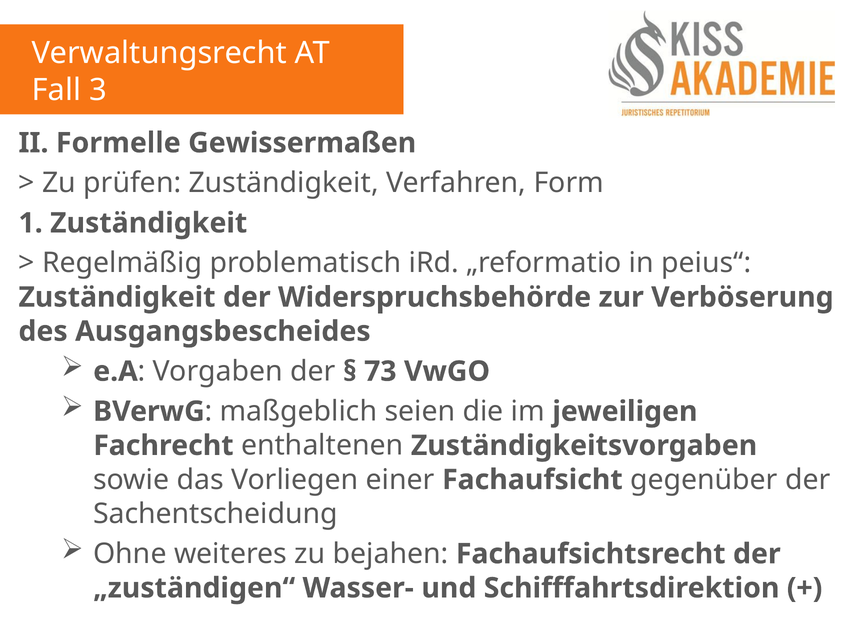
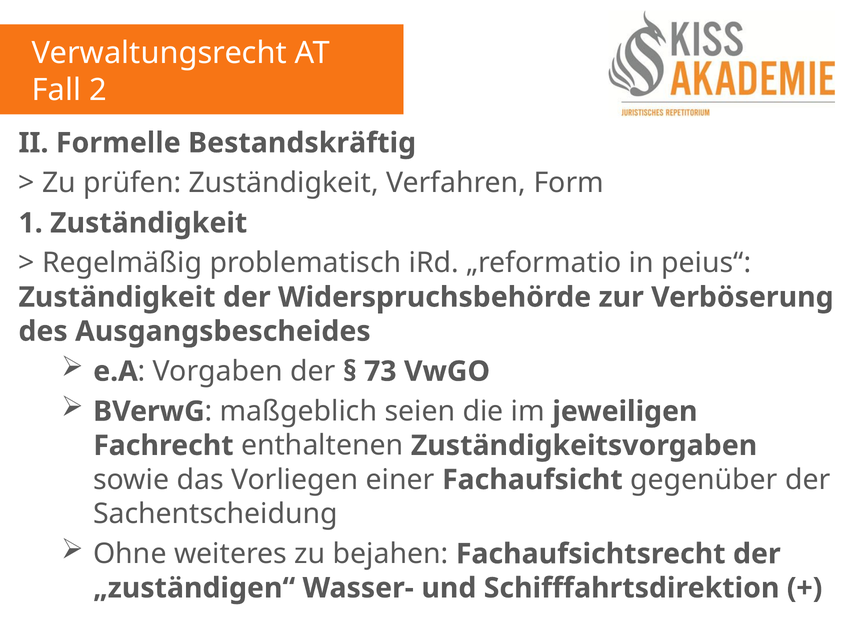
3: 3 -> 2 (98, 90)
Gewissermaßen: Gewissermaßen -> Bestandskräftig (302, 143)
